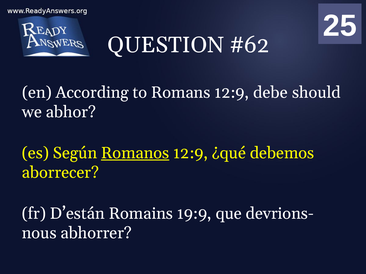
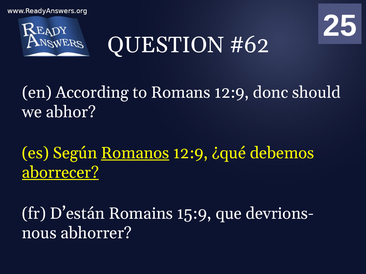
debe: debe -> donc (271, 93)
aborrecer underline: none -> present (60, 173)
19:9: 19:9 -> 15:9 (194, 214)
